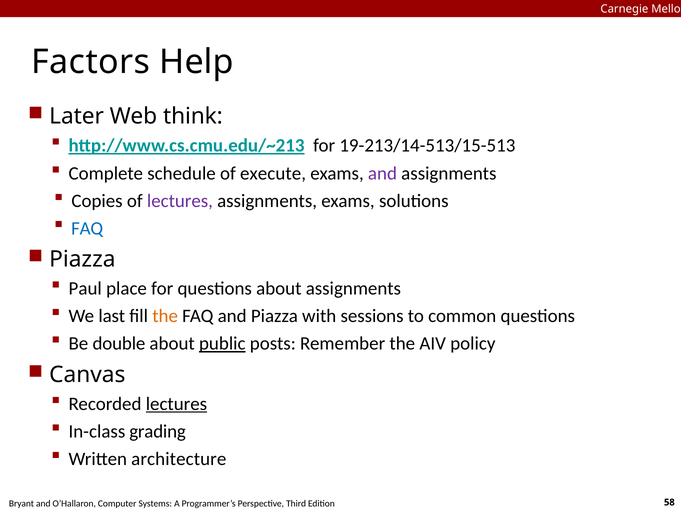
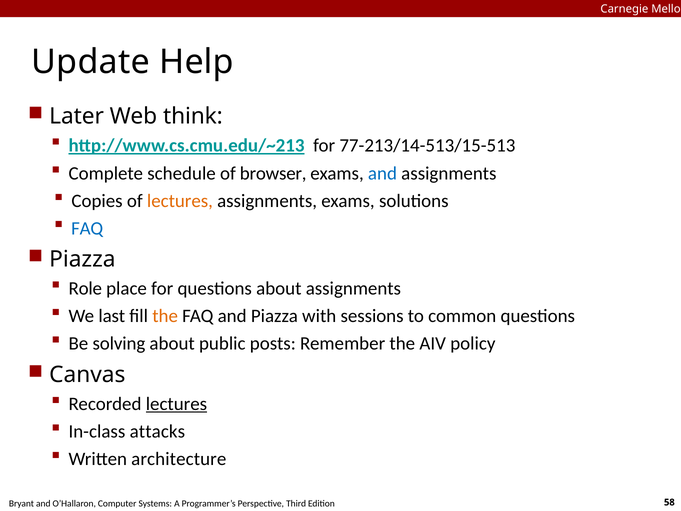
Factors: Factors -> Update (91, 62)
19-213/14-513/15-513: 19-213/14-513/15-513 -> 77-213/14-513/15-513 (427, 145)
execute: execute -> browser (273, 173)
and colour: purple -> blue (382, 173)
lectures colour: purple -> orange (180, 201)
Paul: Paul -> Role (85, 289)
double: double -> solving (119, 343)
public underline: present -> none (222, 343)
grading: grading -> attacks (157, 431)
